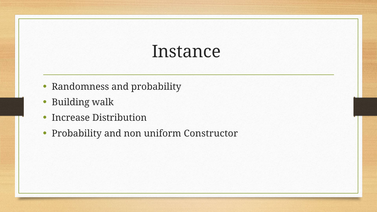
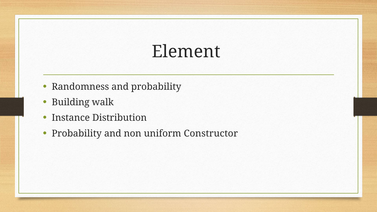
Instance: Instance -> Element (186, 52)
Increase: Increase -> Instance (71, 118)
